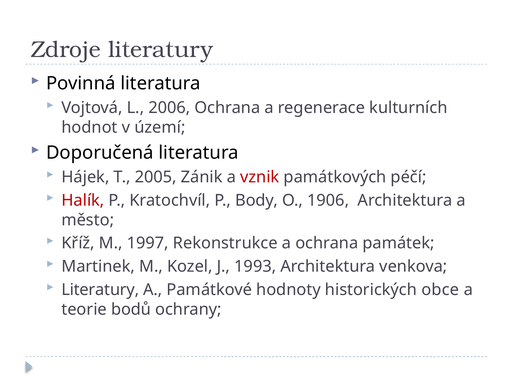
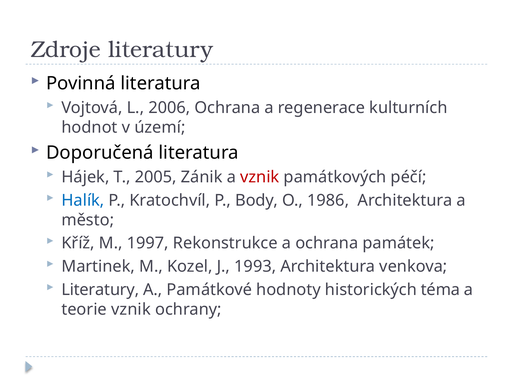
Halík colour: red -> blue (83, 200)
1906: 1906 -> 1986 (328, 200)
obce: obce -> téma (440, 290)
teorie bodů: bodů -> vznik (131, 309)
